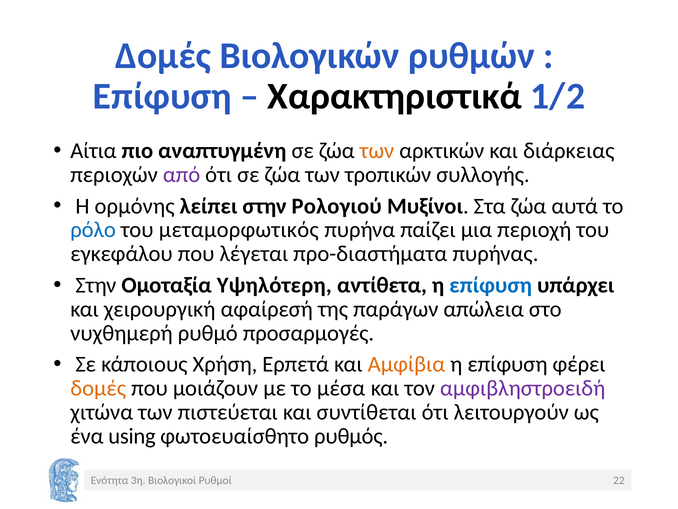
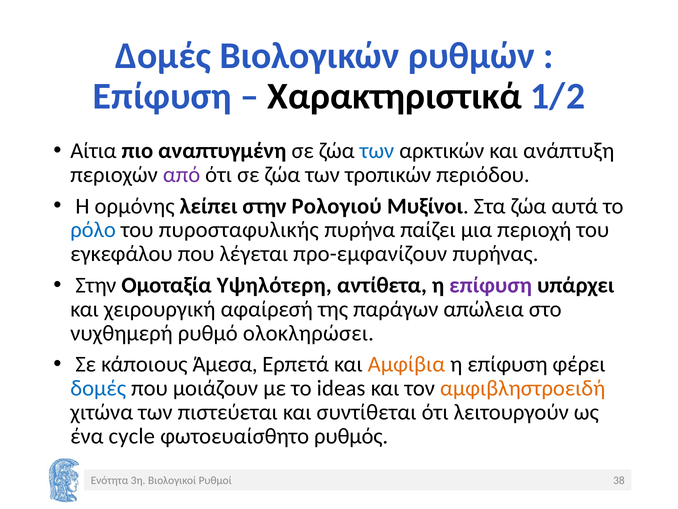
των colour: orange -> blue (377, 151)
διάρκειας: διάρκειας -> ανάπτυξη (569, 151)
συλλογής: συλλογής -> περιόδου (483, 175)
μεταμορφωτικός: μεταμορφωτικός -> πυροσταφυλικής (239, 230)
προ-διαστήματα: προ-διαστήματα -> προ-εμφανίζουν (370, 254)
επίφυση colour: blue -> purple (491, 285)
προσαρμογές: προσαρμογές -> ολοκληρώσει (308, 333)
Χρήση: Χρήση -> Άμεσα (225, 364)
δομές colour: orange -> blue (98, 388)
μέσα: μέσα -> ideas (341, 388)
αμφιβληστροειδή colour: purple -> orange (523, 388)
using: using -> cycle (132, 436)
22: 22 -> 38 (619, 480)
